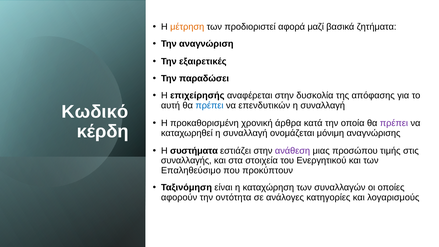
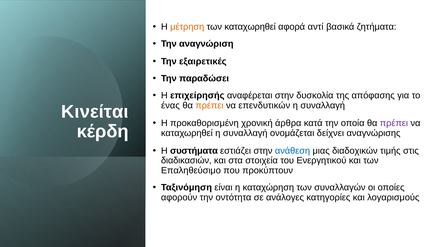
των προδιοριστεί: προδιοριστεί -> καταχωρηθεί (250, 27)
μαζί: μαζί -> αντί (316, 27)
αυτή: αυτή -> ένας (170, 105)
πρέπει colour: blue -> orange (209, 105)
Κωδικό: Κωδικό -> Κινείται (95, 112)
μόνιμη: μόνιμη -> δείχνει (330, 133)
ανάθεση colour: purple -> blue (293, 151)
προσώπου: προσώπου -> διαδοχικών (355, 151)
συναλλαγής: συναλλαγής -> διαδικασιών (186, 161)
